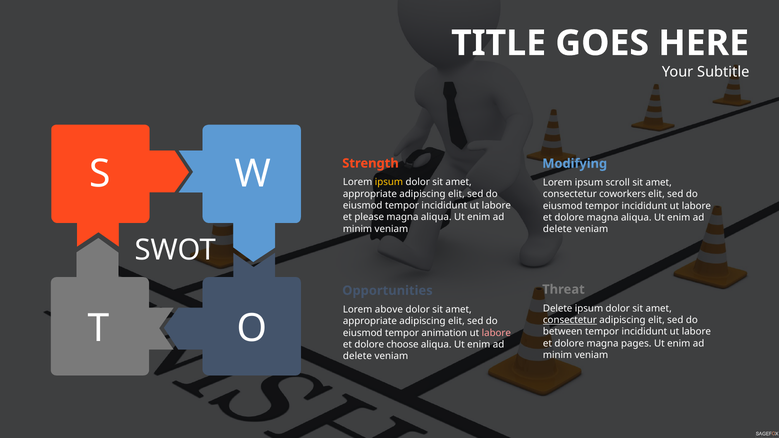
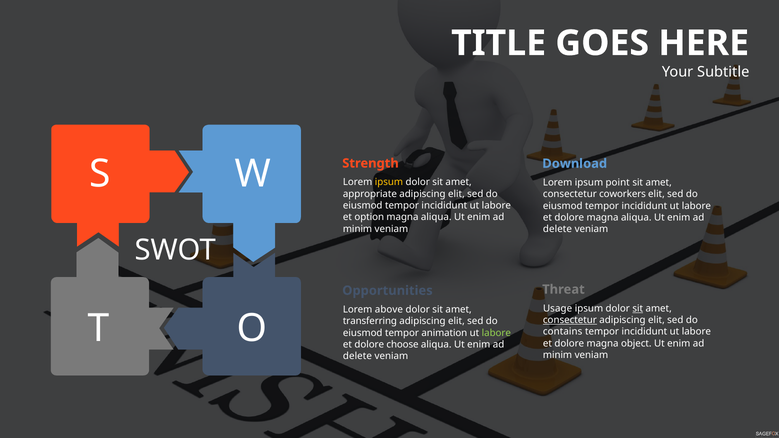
Modifying: Modifying -> Download (575, 164)
scroll: scroll -> point (618, 183)
please: please -> option (369, 217)
Delete: Delete -> Usage (558, 309)
sit underline: none -> present (638, 309)
appropriate: appropriate -> transferring (370, 321)
between: between -> contains (563, 332)
labore colour: pink -> light green (496, 333)
pages: pages -> object (636, 344)
